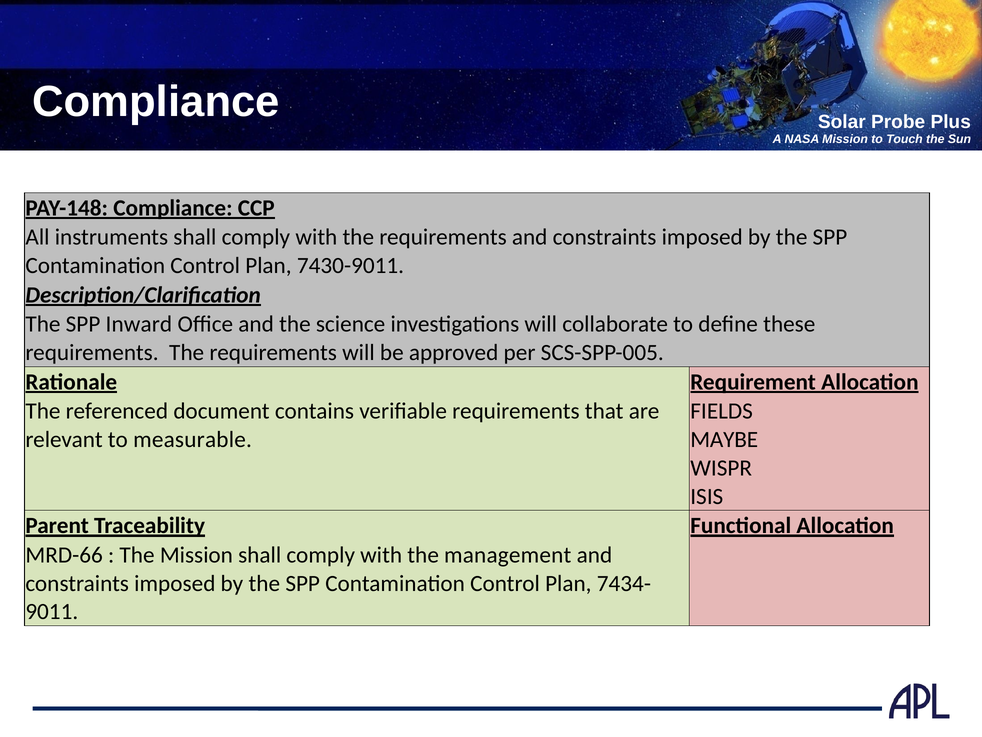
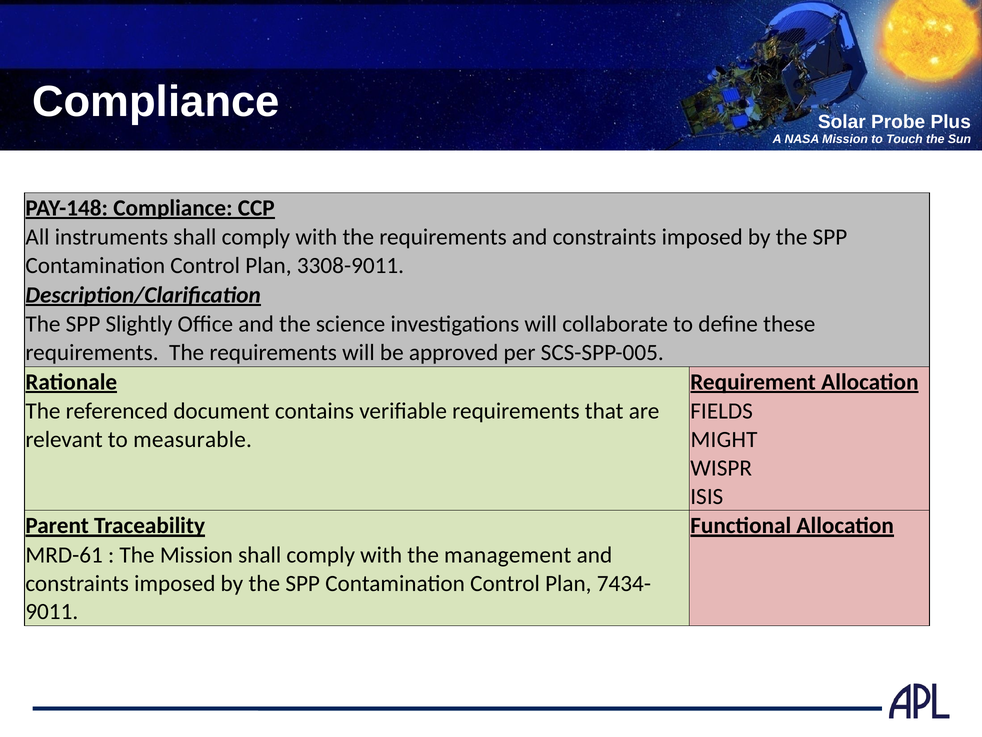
7430-9011: 7430-9011 -> 3308-9011 (350, 265)
Inward: Inward -> Slightly (139, 324)
MAYBE: MAYBE -> MIGHT (724, 439)
MRD-66: MRD-66 -> MRD-61 (64, 555)
